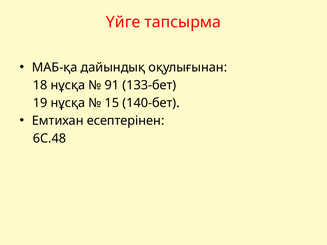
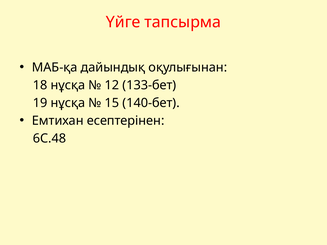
91: 91 -> 12 (112, 85)
